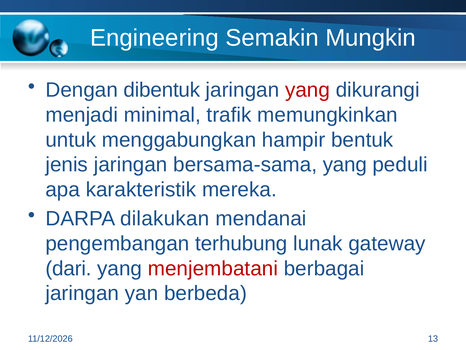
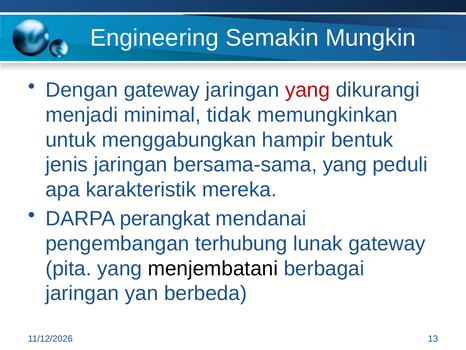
Dengan dibentuk: dibentuk -> gateway (162, 90)
trafik: trafik -> tidak (229, 115)
dilakukan: dilakukan -> perangkat (165, 218)
dari: dari -> pita (68, 268)
menjembatani colour: red -> black (213, 268)
